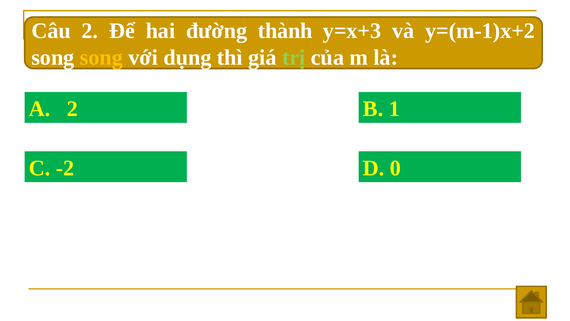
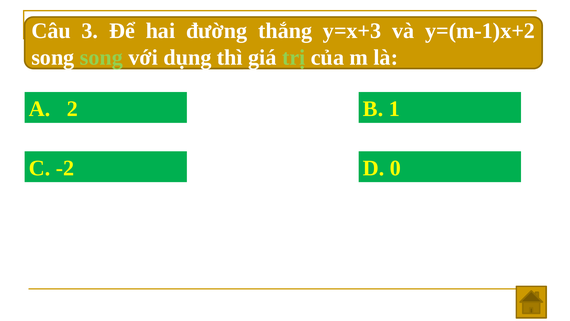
Câu 2: 2 -> 3 (90, 31)
thành: thành -> thắng (285, 31)
song colour: yellow -> light green (101, 58)
